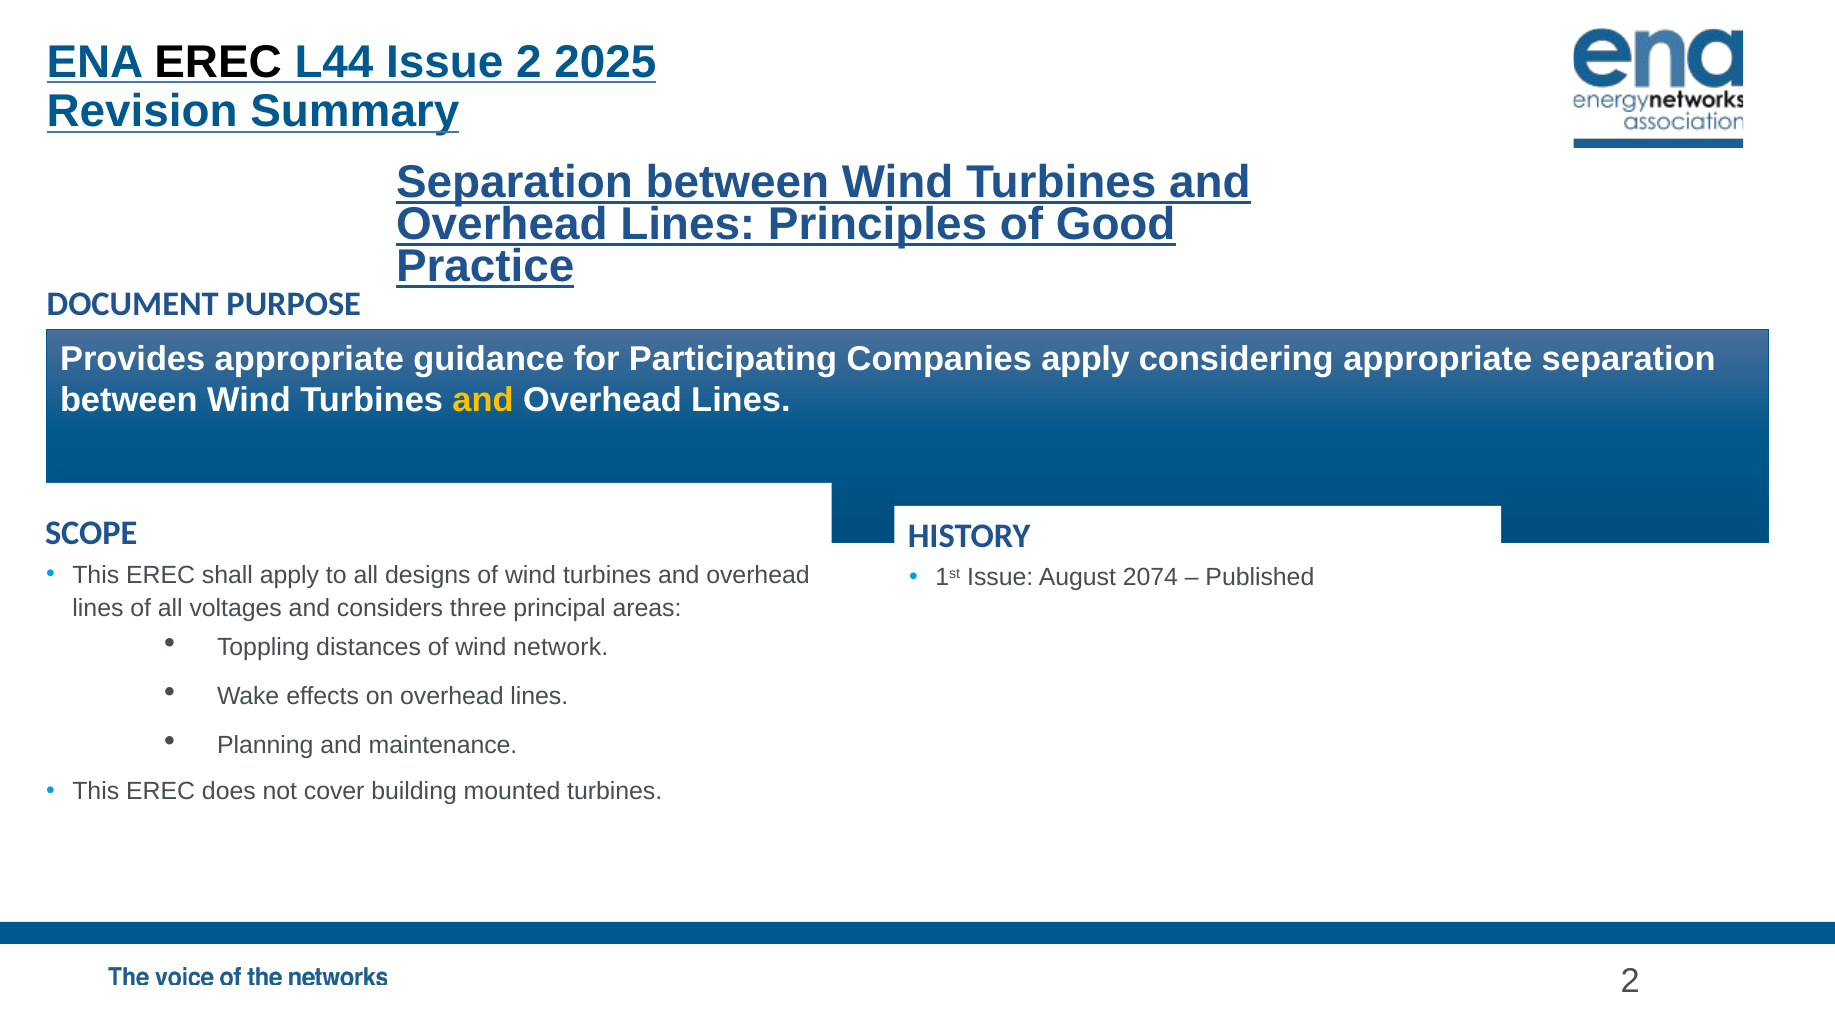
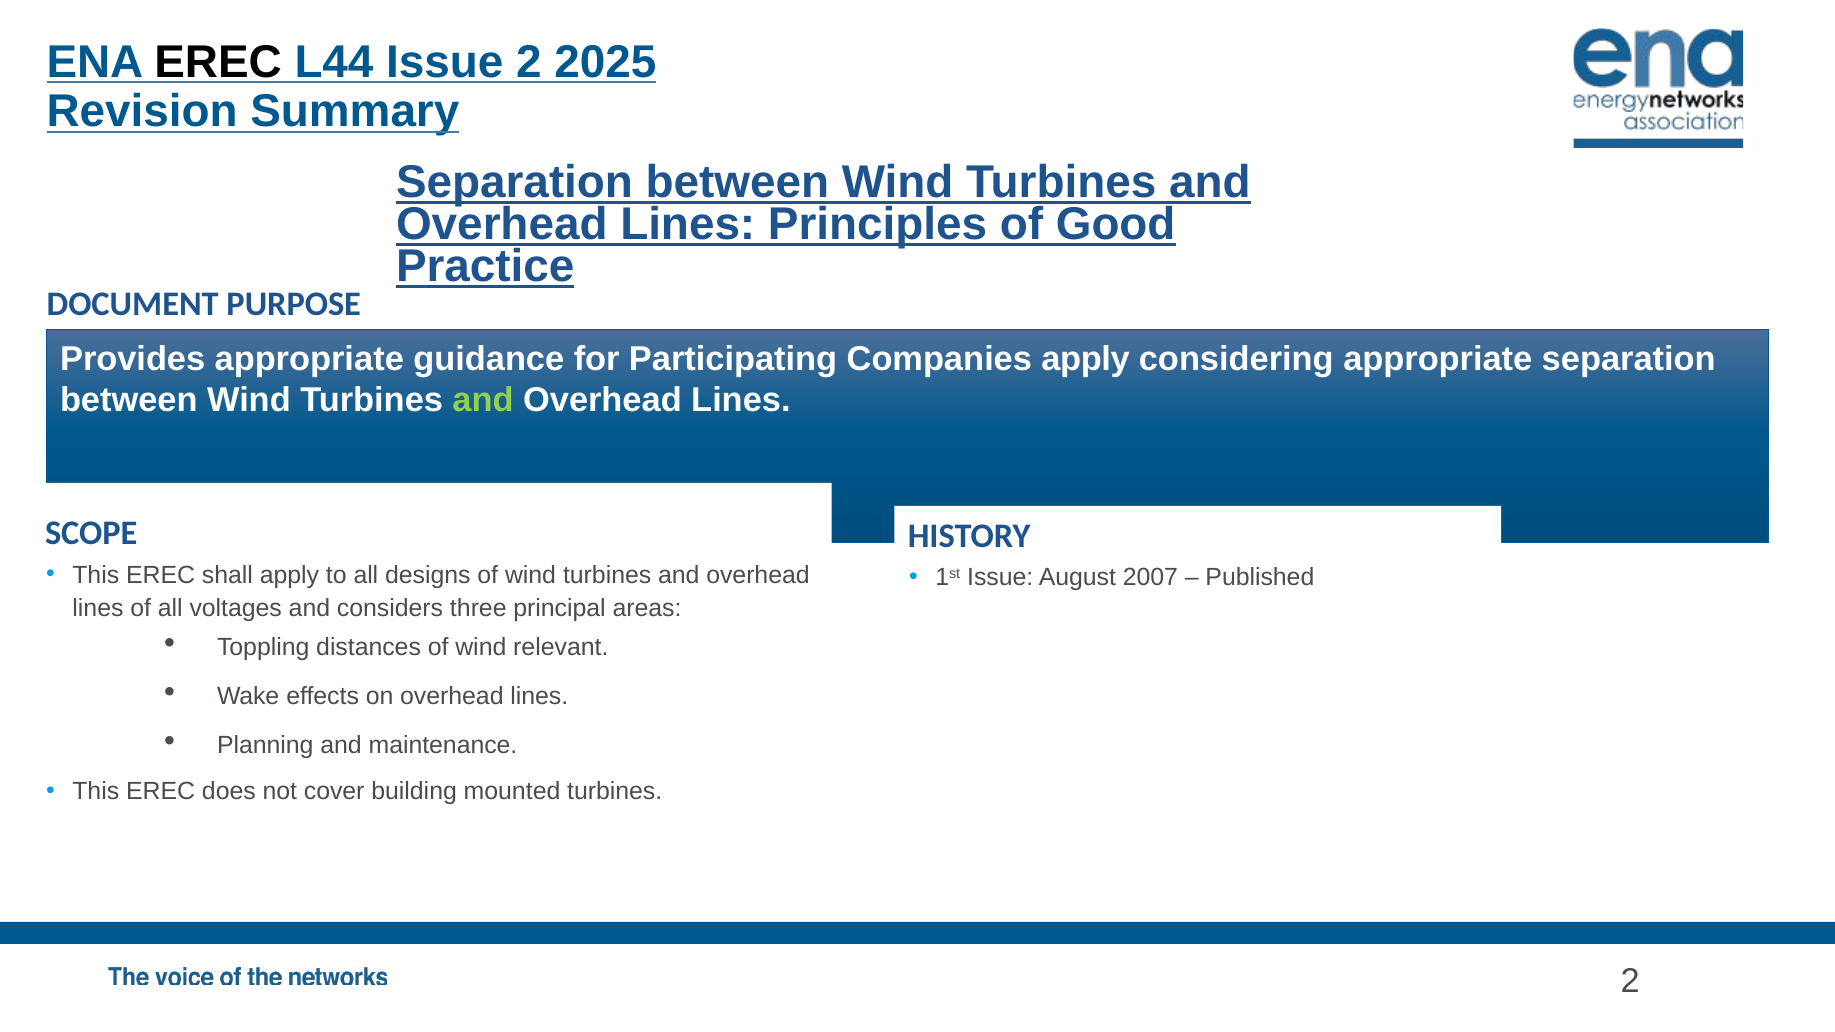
and colour: yellow -> light green (483, 400)
2074: 2074 -> 2007 (1150, 578)
network: network -> relevant (561, 647)
